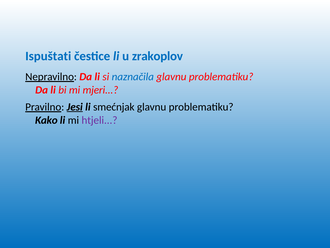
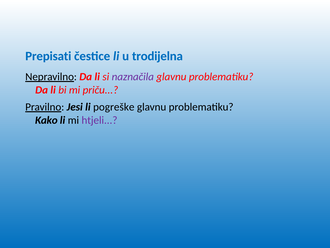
Ispuštati: Ispuštati -> Prepisati (48, 56)
zrakoplov: zrakoplov -> trodijelna (157, 56)
naznačila colour: blue -> purple (133, 77)
mjeri: mjeri -> priču (100, 90)
Jesi underline: present -> none (75, 107)
smećnjak: smećnjak -> pogreške (114, 107)
